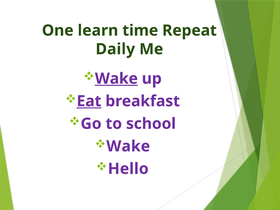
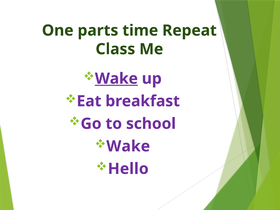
learn: learn -> parts (98, 30)
Daily: Daily -> Class (115, 49)
Eat underline: present -> none (89, 101)
